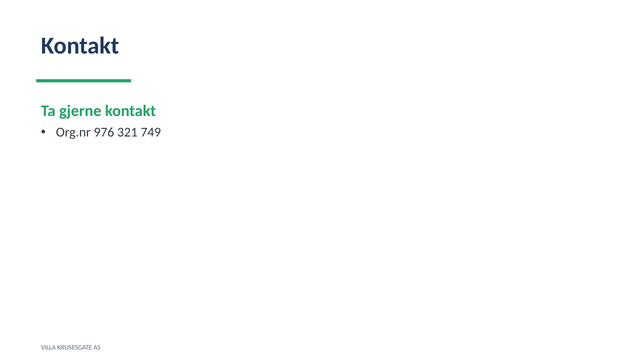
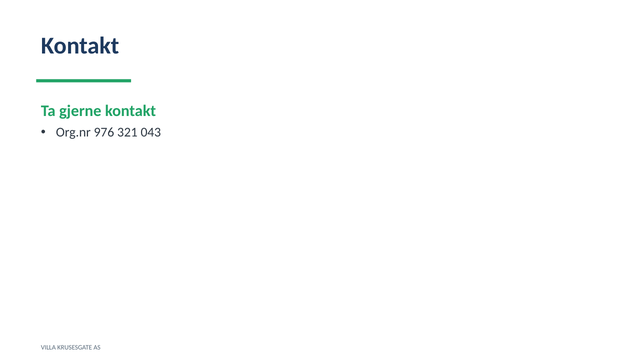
749: 749 -> 043 (151, 132)
